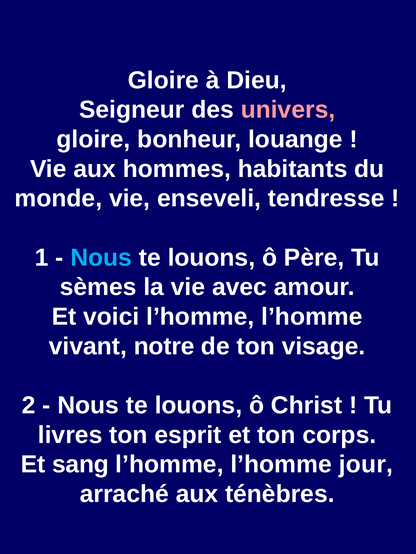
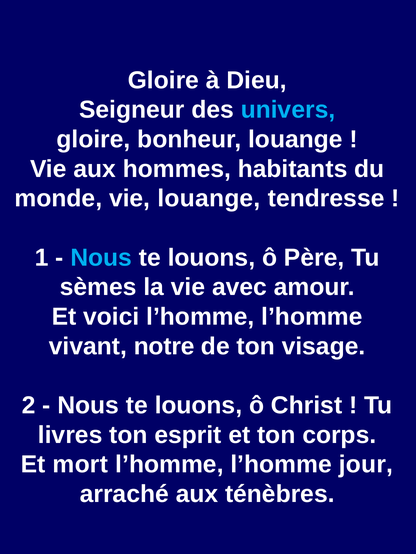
univers colour: pink -> light blue (288, 110)
vie enseveli: enseveli -> louange (209, 199)
sang: sang -> mort (80, 465)
